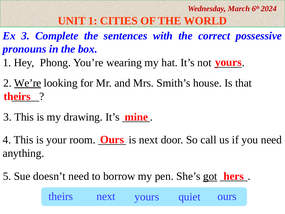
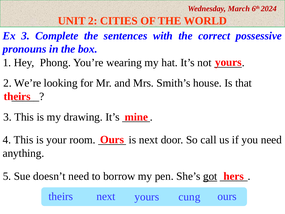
UNIT 1: 1 -> 2 (93, 21)
We’re underline: present -> none (28, 83)
quiet: quiet -> cung (189, 197)
